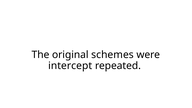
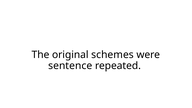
intercept: intercept -> sentence (70, 66)
